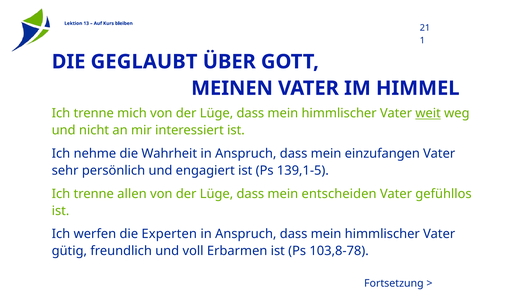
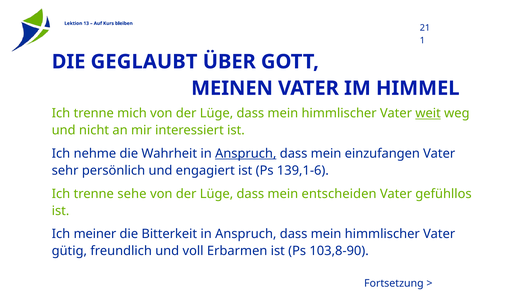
Anspruch underline: none -> present (246, 153)
139,1-5: 139,1-5 -> 139,1-6 (303, 170)
allen: allen -> sehe (132, 194)
werfen: werfen -> meiner (95, 234)
Experten: Experten -> Bitterkeit (169, 234)
103,8-78: 103,8-78 -> 103,8-90 (339, 251)
